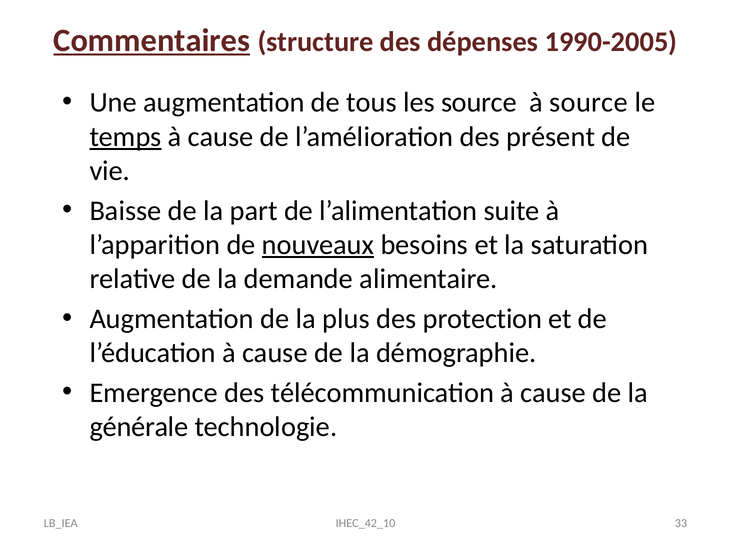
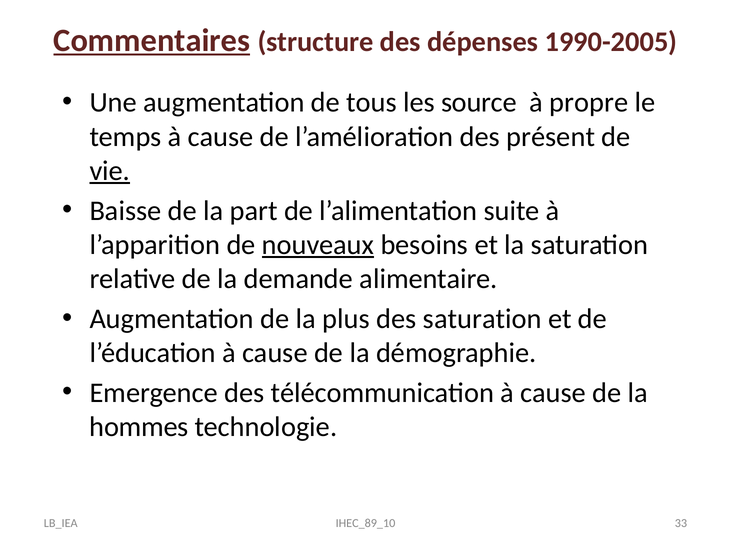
à source: source -> propre (589, 103)
temps underline: present -> none (126, 137)
vie underline: none -> present (110, 171)
des protection: protection -> saturation (482, 319)
générale: générale -> hommes (139, 427)
IHEC_42_10: IHEC_42_10 -> IHEC_89_10 (365, 524)
